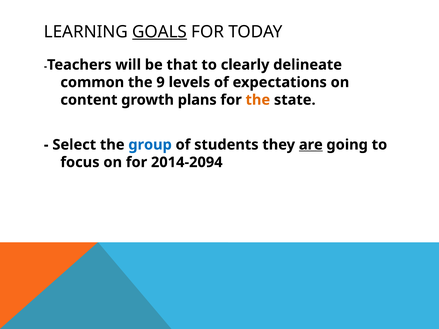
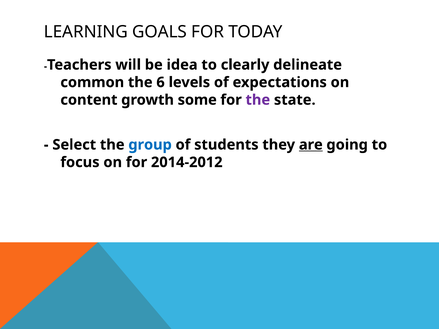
GOALS underline: present -> none (160, 32)
that: that -> idea (182, 65)
9: 9 -> 6 (161, 82)
plans: plans -> some (197, 100)
the colour: orange -> purple (258, 100)
2014-2094: 2014-2094 -> 2014-2012 (187, 162)
